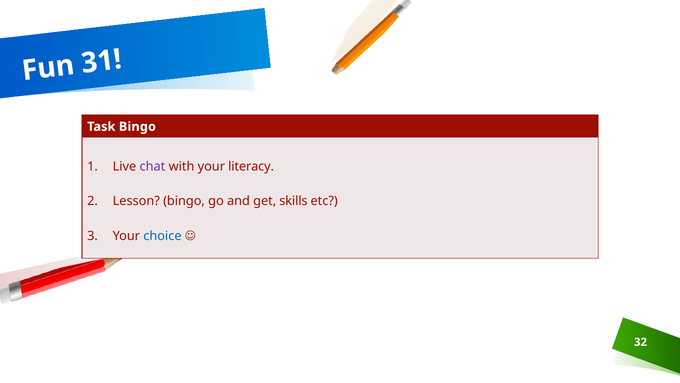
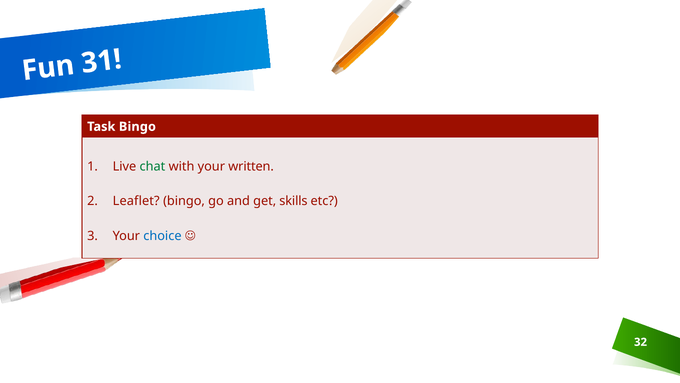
chat colour: purple -> green (152, 166)
literacy: literacy -> written (251, 166)
Lesson: Lesson -> Leaflet (136, 201)
